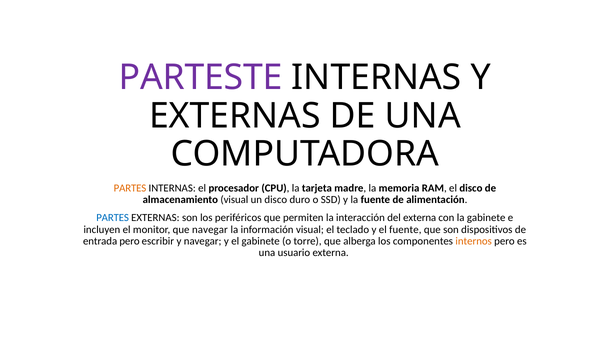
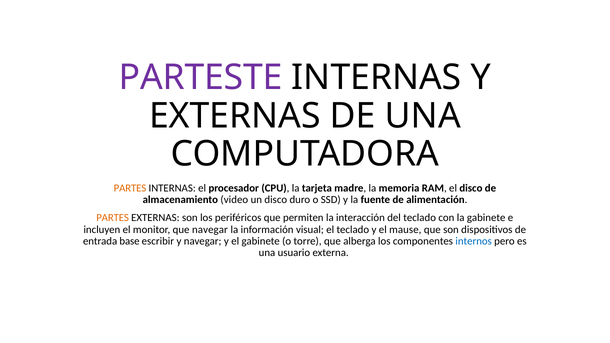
almacenamiento visual: visual -> video (234, 200)
PARTES colour: blue -> orange (113, 218)
del externa: externa -> teclado (420, 218)
el fuente: fuente -> mause (405, 230)
entrada pero: pero -> base (130, 241)
internos colour: orange -> blue (474, 241)
